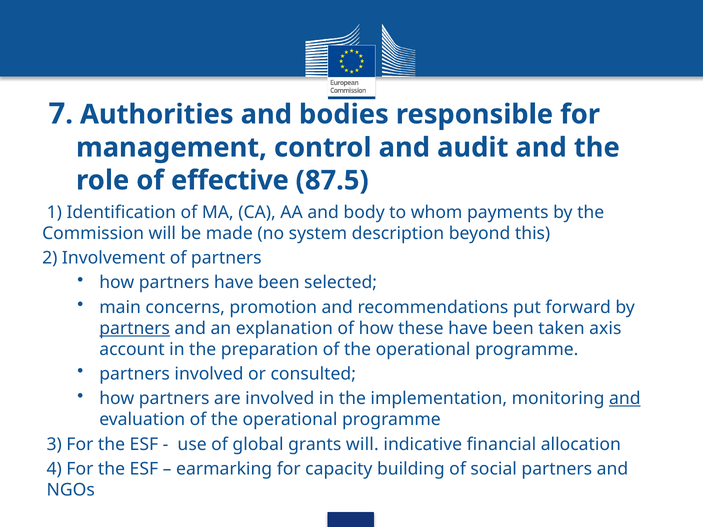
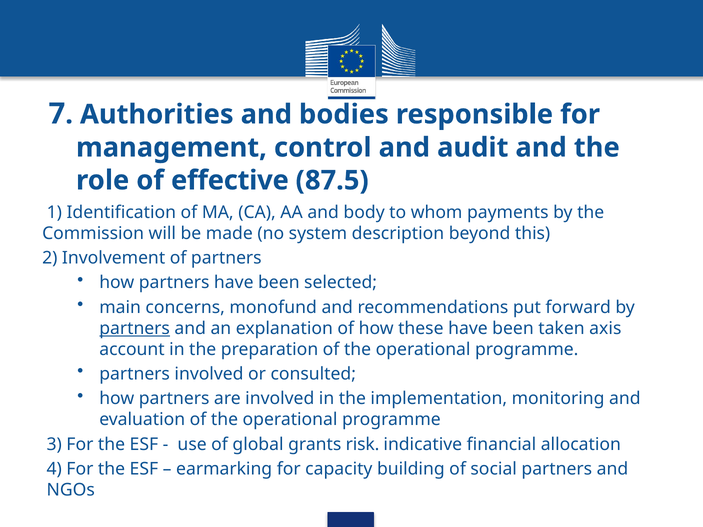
promotion: promotion -> monofund (273, 307)
and underline: present -> none (625, 399)
grants will: will -> risk (363, 444)
